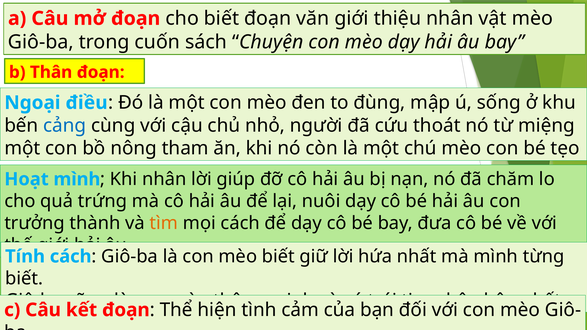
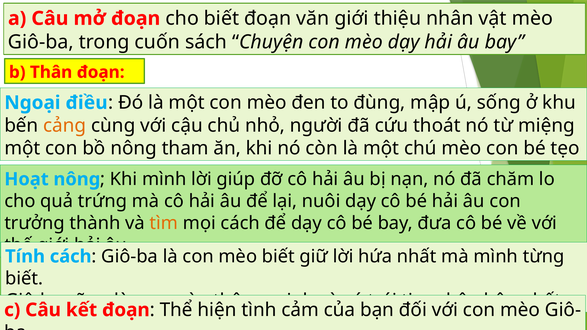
cảng colour: blue -> orange (65, 126)
mình: mình -> nông (77, 179)
Khi nhân: nhân -> mình (164, 179)
